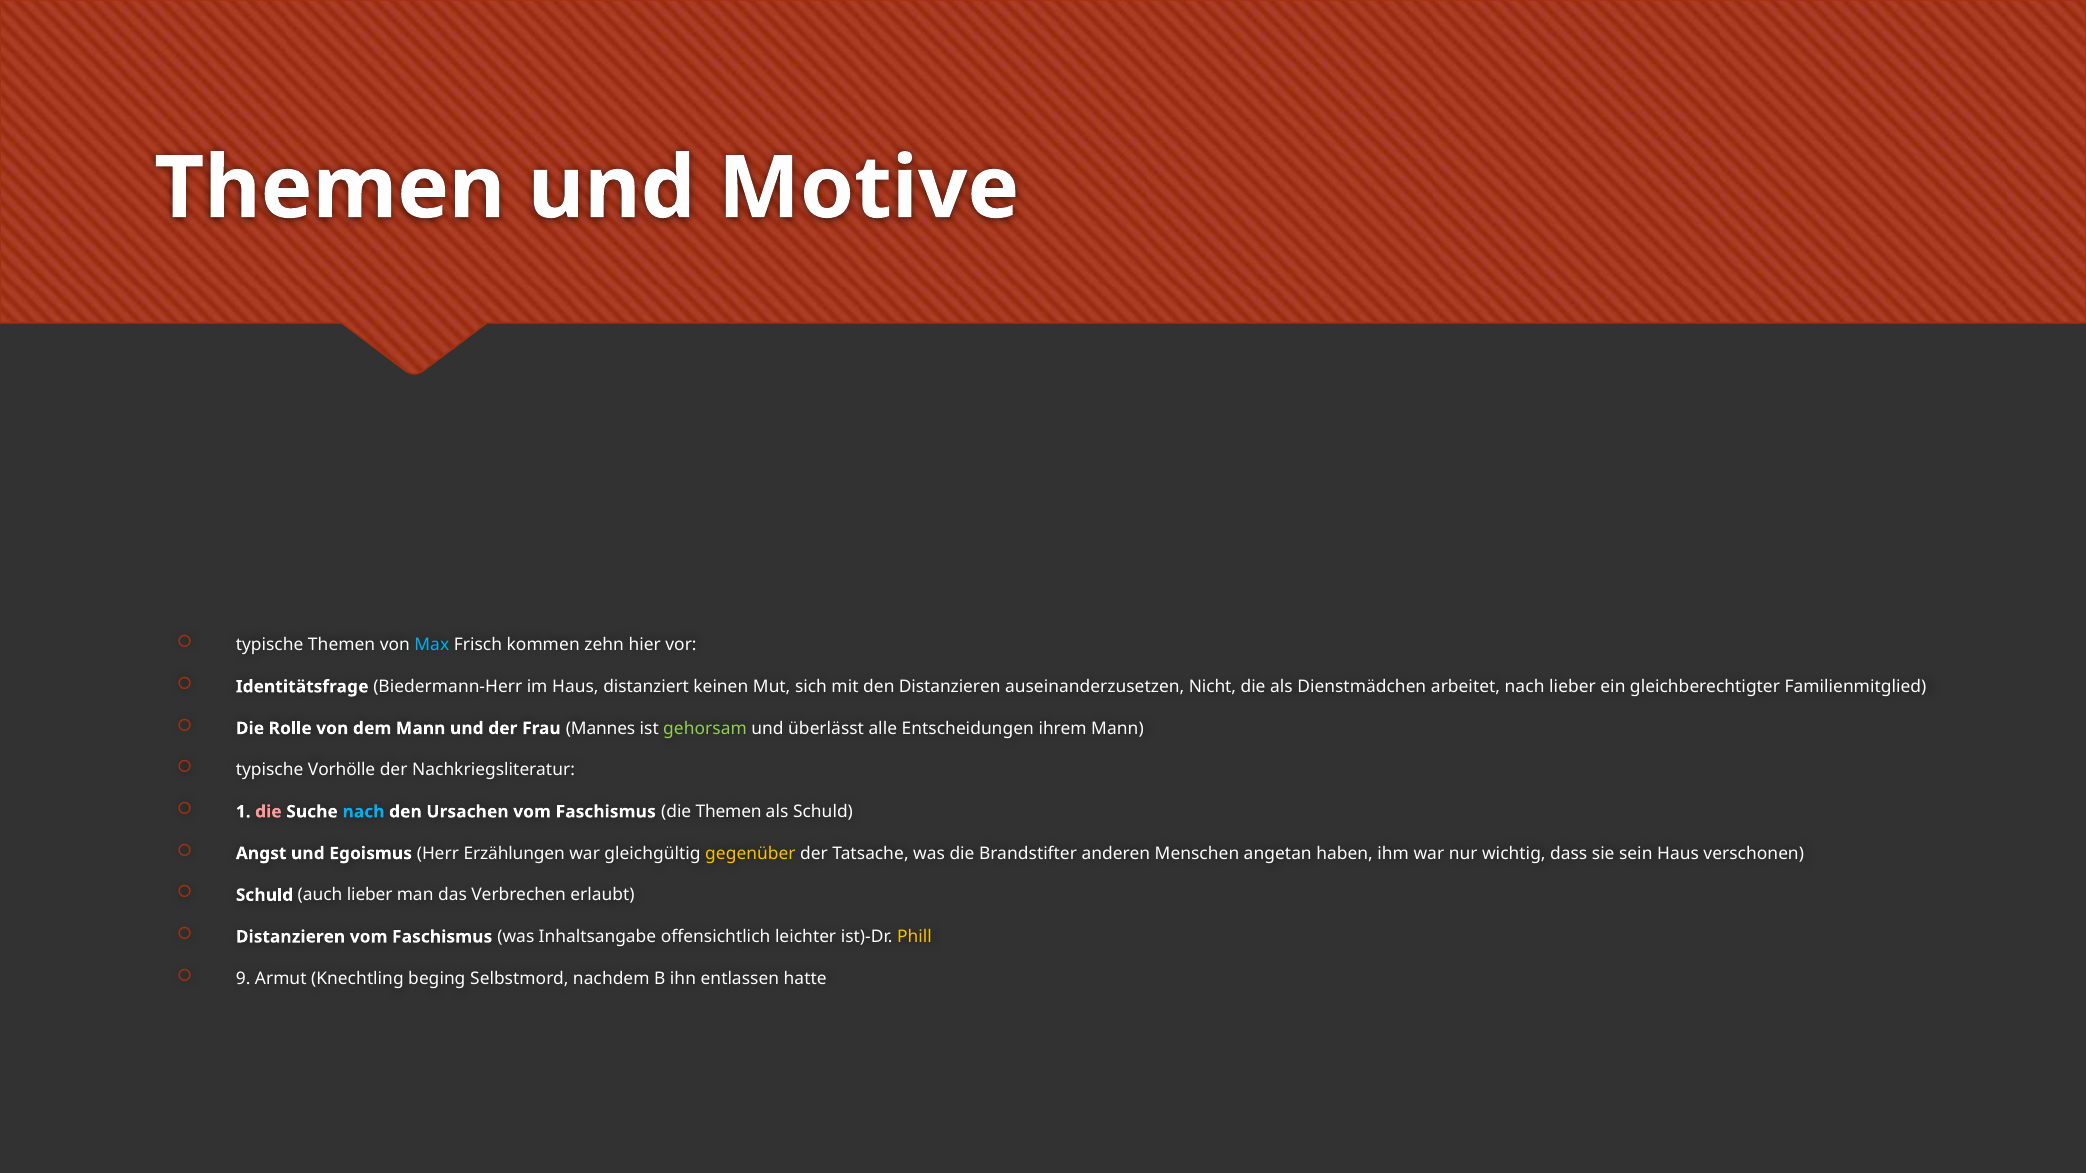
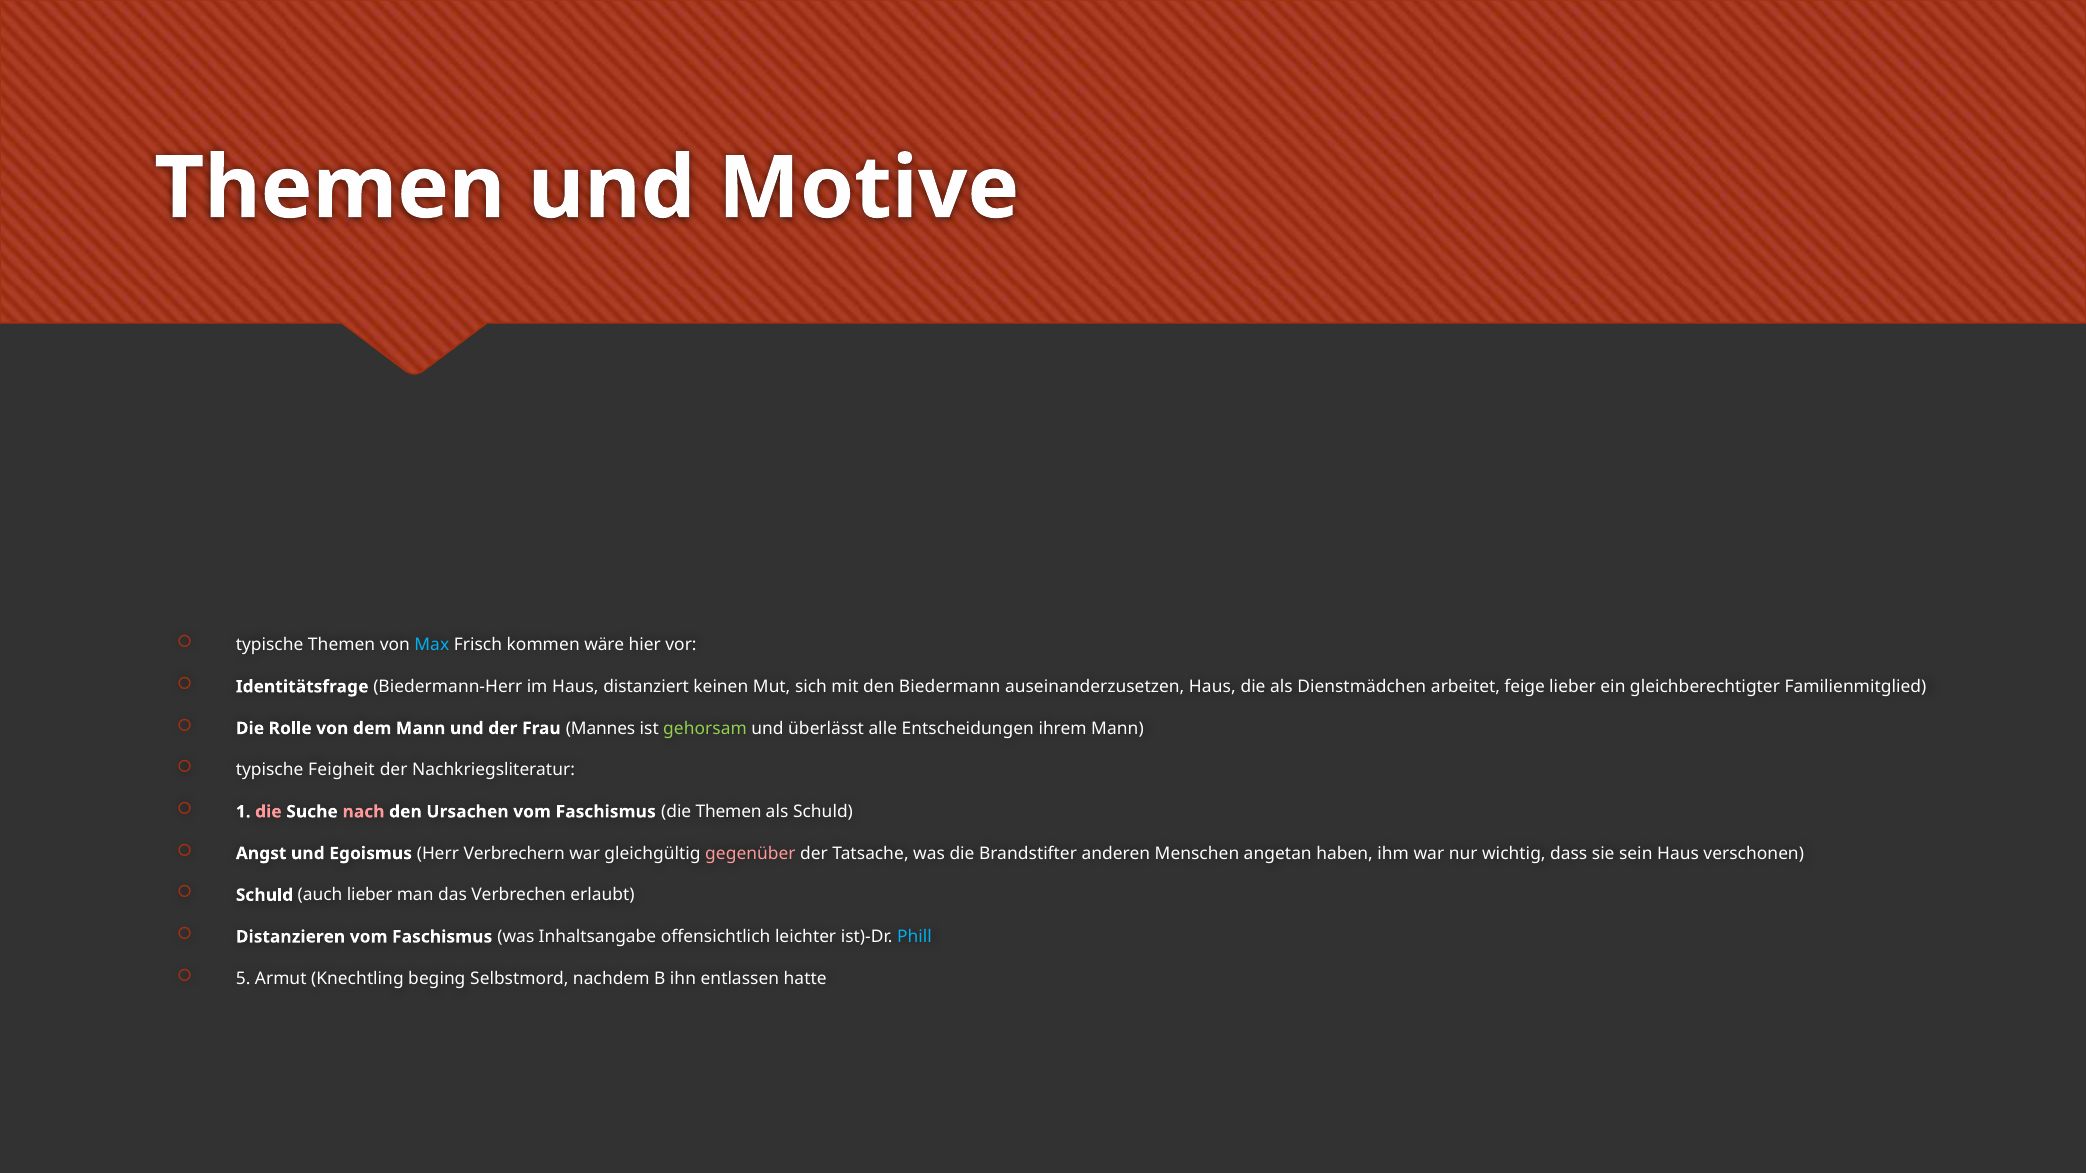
zehn: zehn -> wäre (604, 645)
den Distanzieren: Distanzieren -> Biedermann (950, 687)
auseinanderzusetzen Nicht: Nicht -> Haus (1212, 687)
arbeitet nach: nach -> feige (1525, 687)
Vorhölle: Vorhölle -> Feigheit (341, 770)
nach colour: light blue -> pink (364, 812)
Erzählungen: Erzählungen -> Verbrechern (514, 854)
gegenüber colour: yellow -> pink (750, 854)
Phill colour: yellow -> light blue (915, 937)
9: 9 -> 5 (243, 979)
